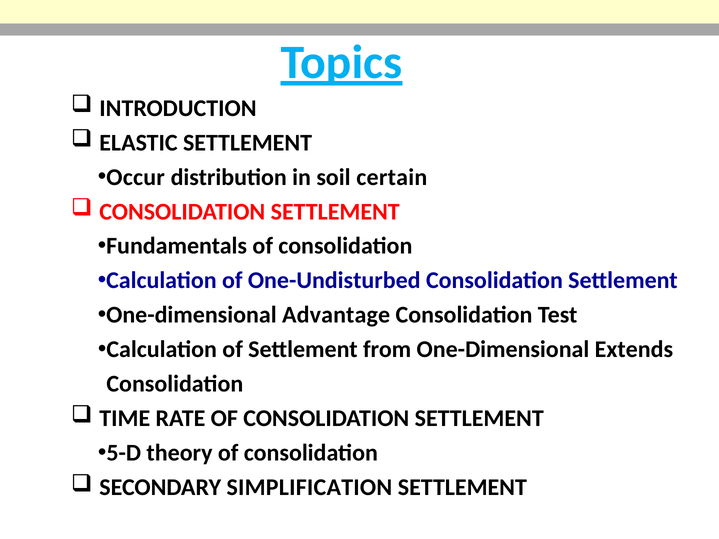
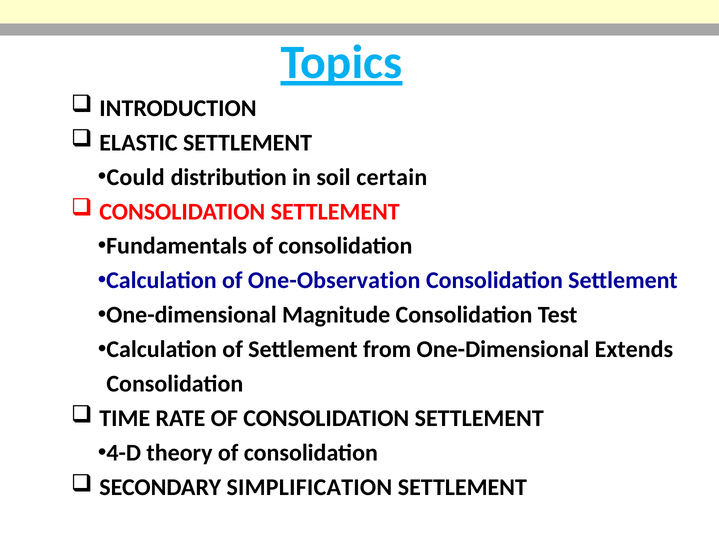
Occur: Occur -> Could (136, 177)
One-Undisturbed: One-Undisturbed -> One-Observation (334, 281)
Advantage: Advantage -> Magnitude (336, 315)
5-D: 5-D -> 4-D (124, 453)
